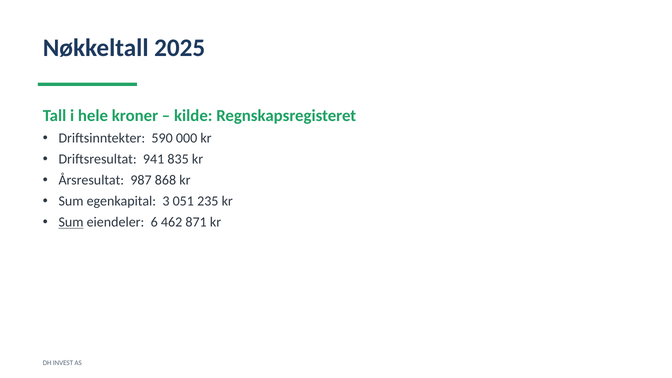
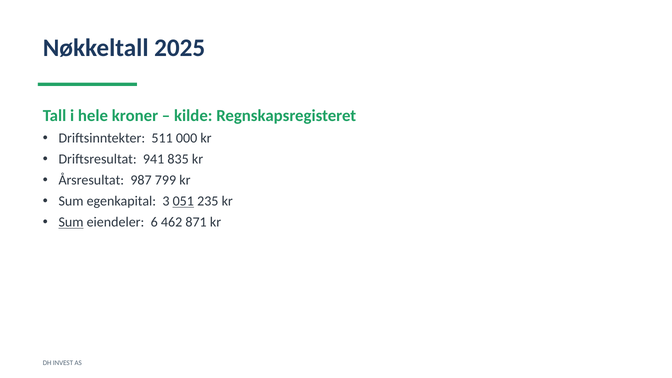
590: 590 -> 511 (162, 138)
868: 868 -> 799 (165, 180)
051 underline: none -> present (183, 201)
